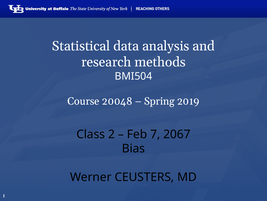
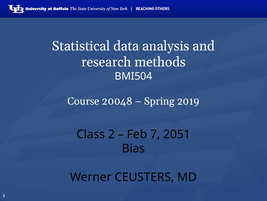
2067: 2067 -> 2051 (177, 134)
